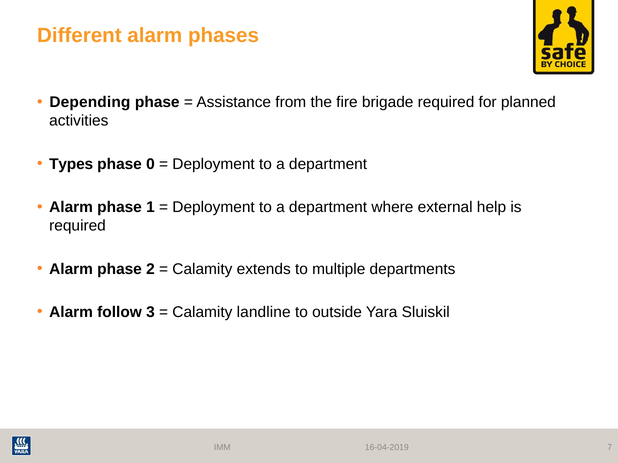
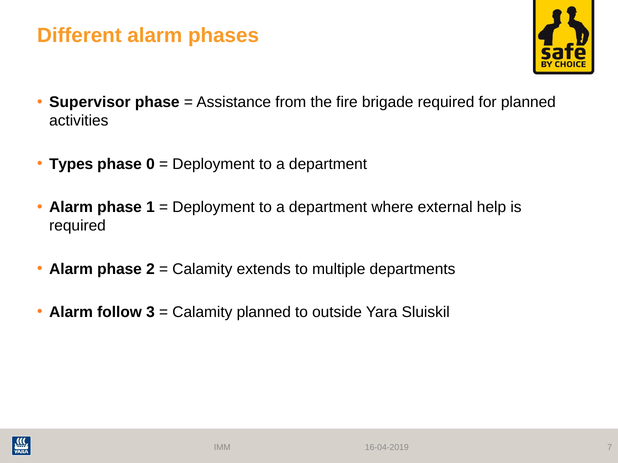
Depending: Depending -> Supervisor (90, 102)
Calamity landline: landline -> planned (264, 313)
